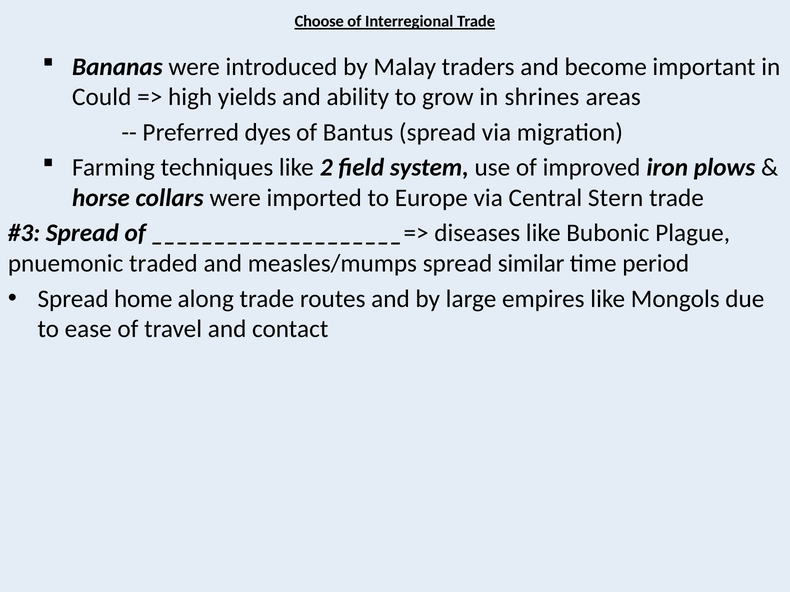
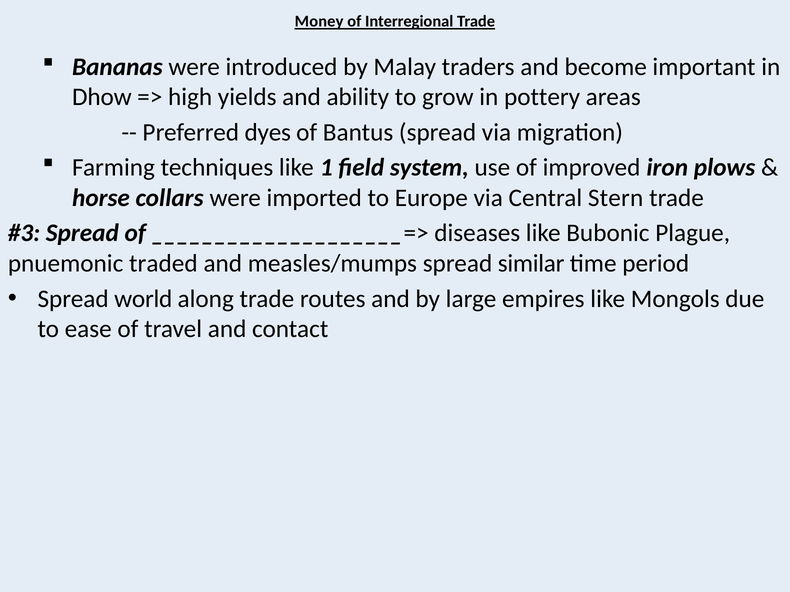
Choose: Choose -> Money (319, 22)
Could: Could -> Dhow (102, 97)
shrines: shrines -> pottery (542, 97)
2: 2 -> 1 (326, 168)
home: home -> world (143, 299)
